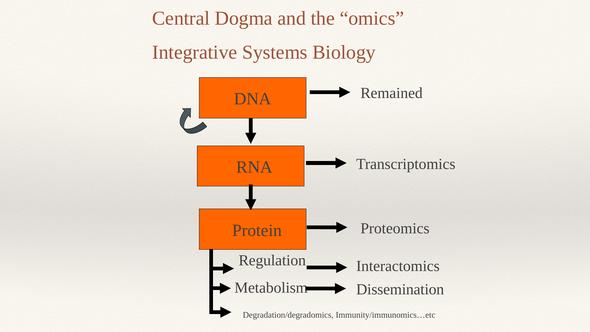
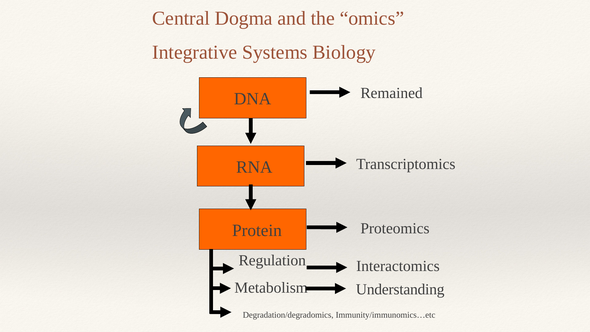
Dissemination: Dissemination -> Understanding (400, 289)
